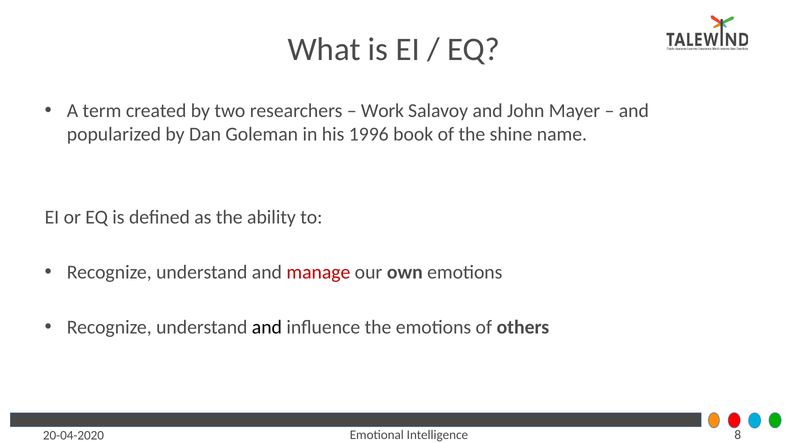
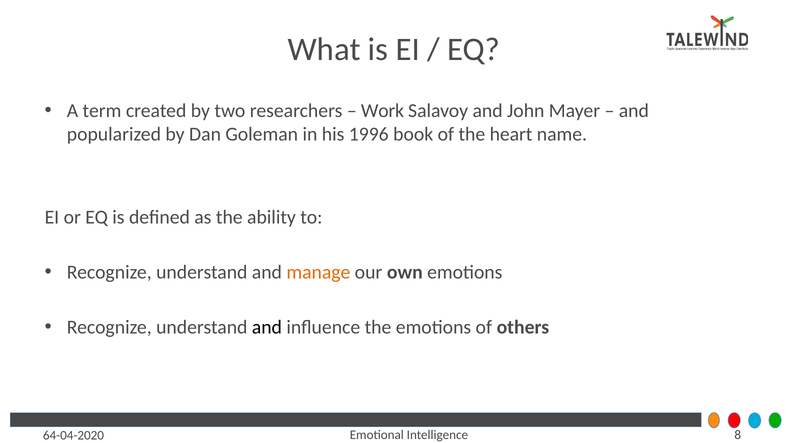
shine: shine -> heart (511, 134)
manage colour: red -> orange (318, 272)
20-04-2020: 20-04-2020 -> 64-04-2020 (73, 436)
